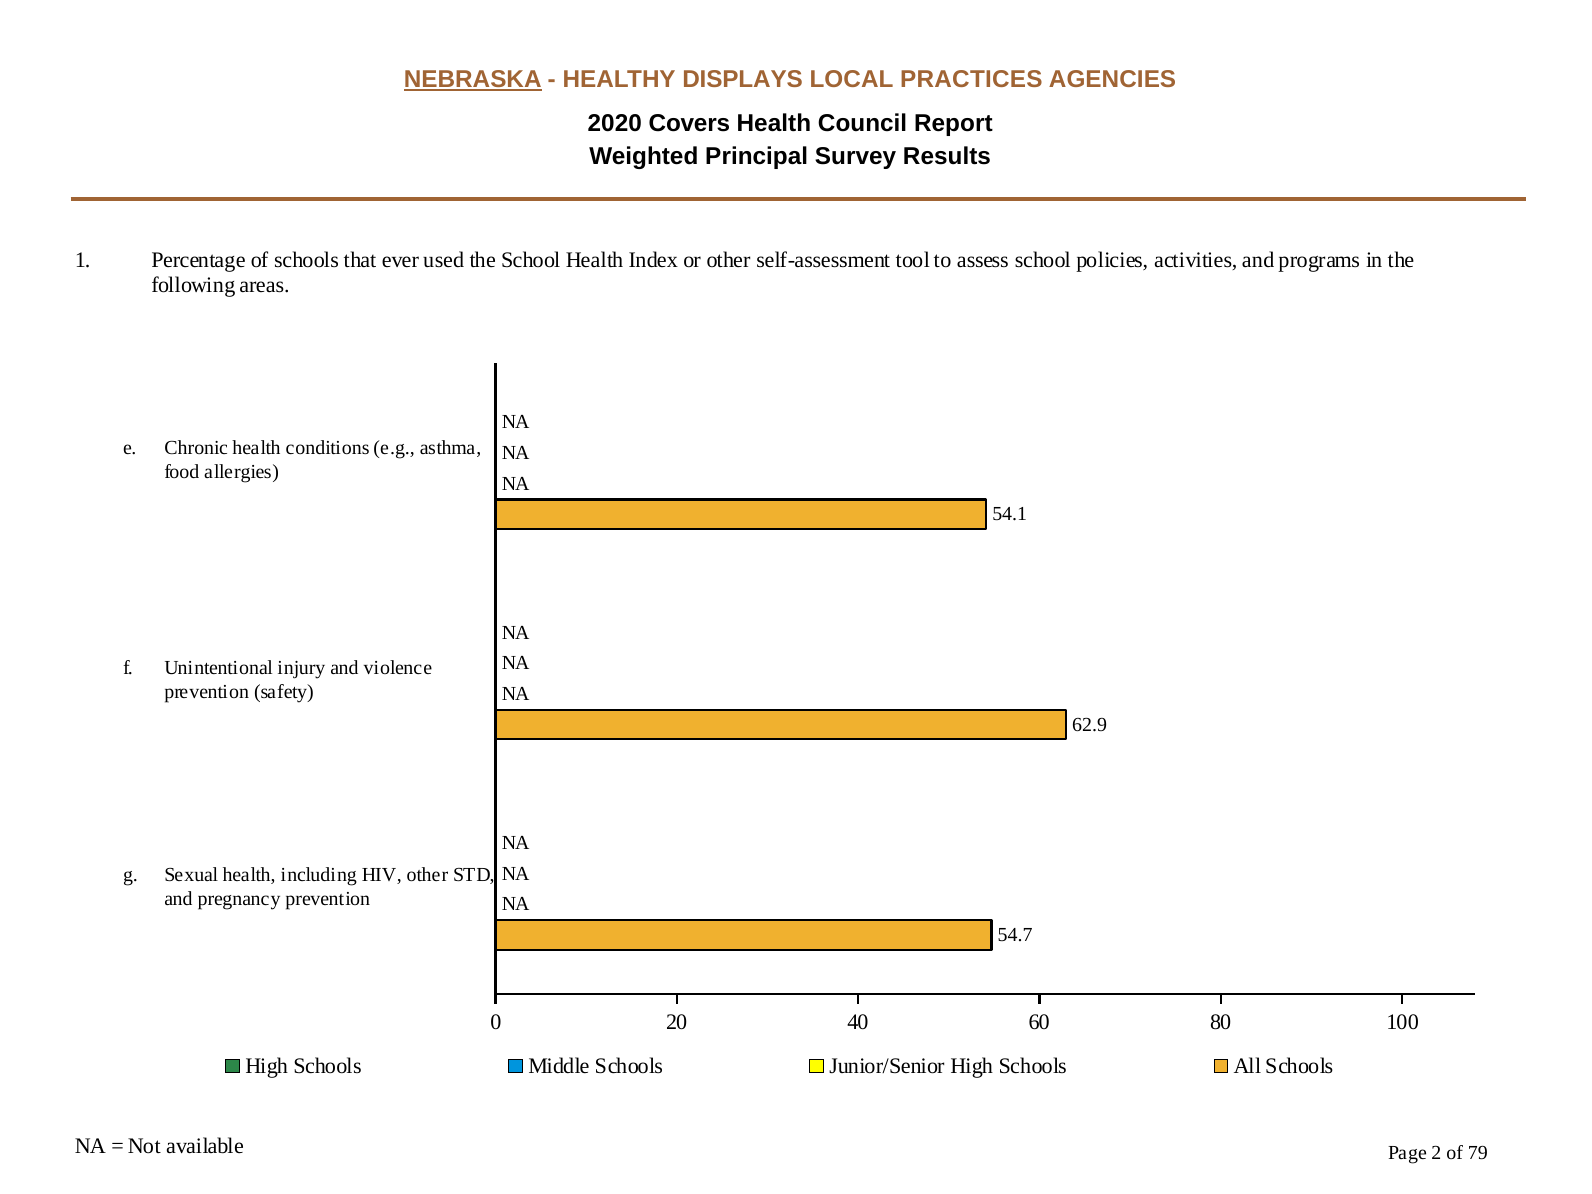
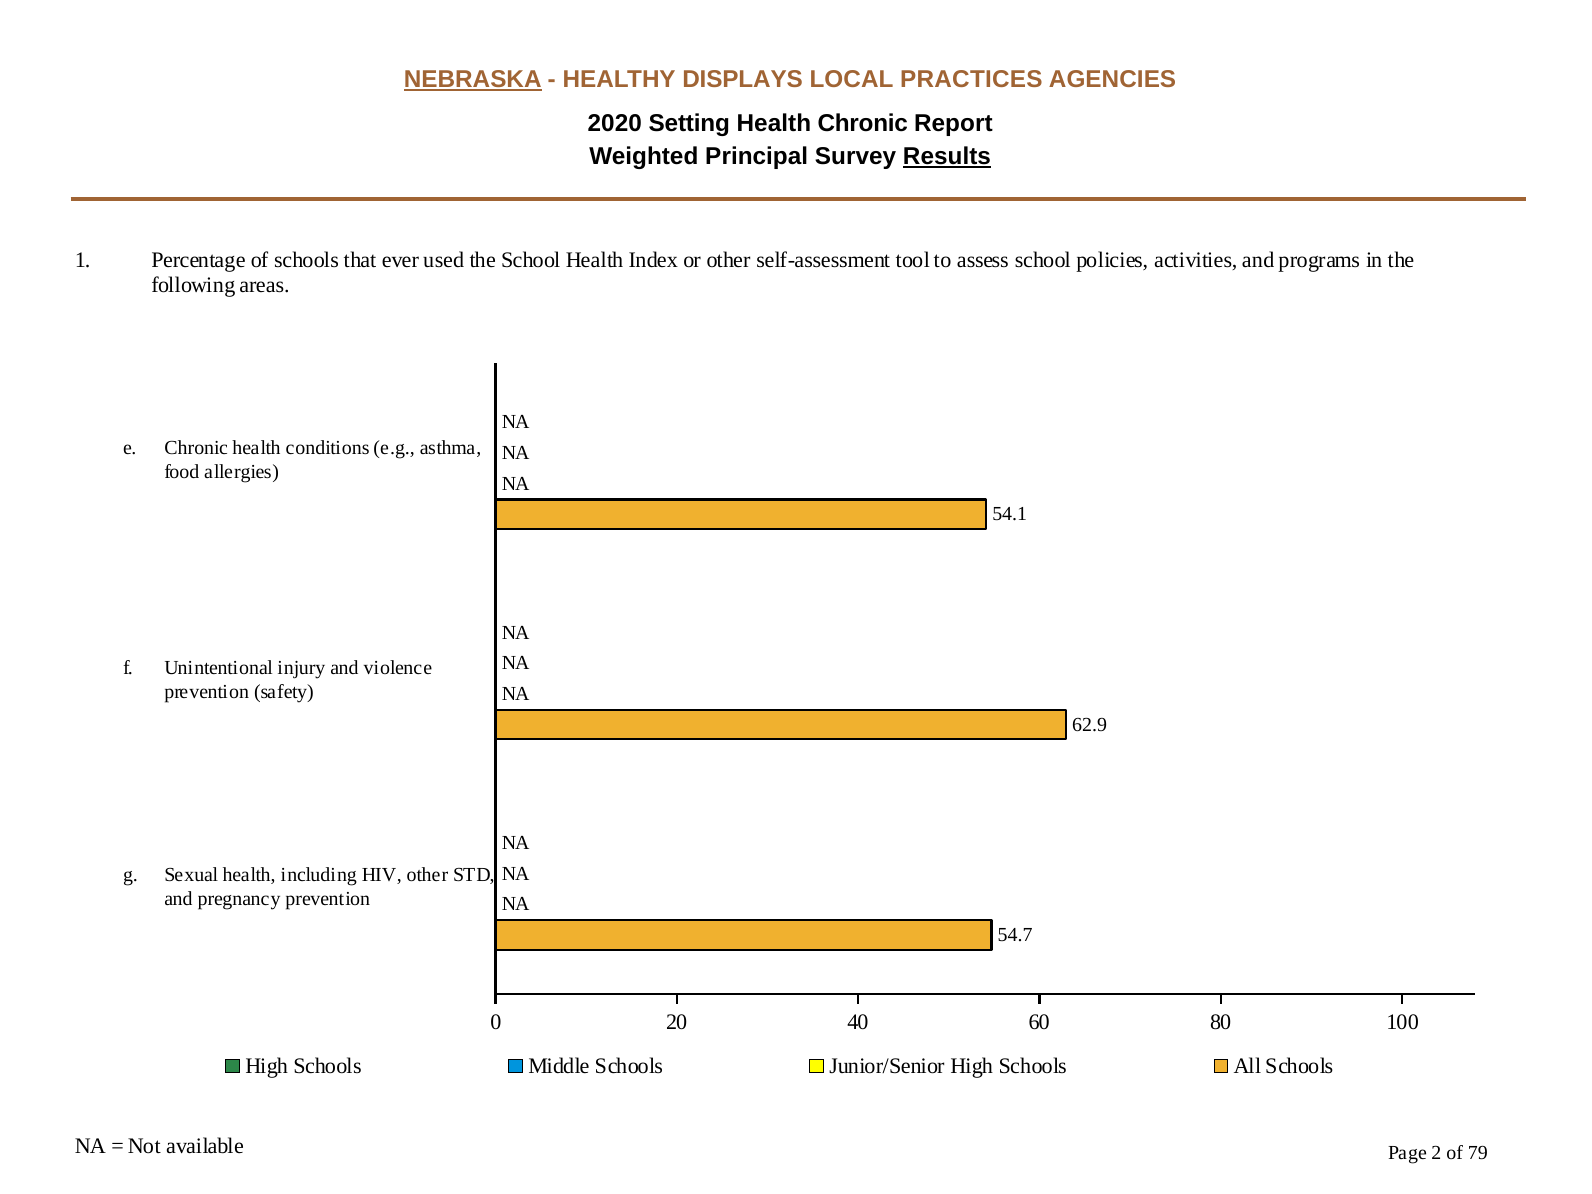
Covers: Covers -> Setting (689, 124)
Health Council: Council -> Chronic (863, 124)
Results underline: none -> present (947, 157)
